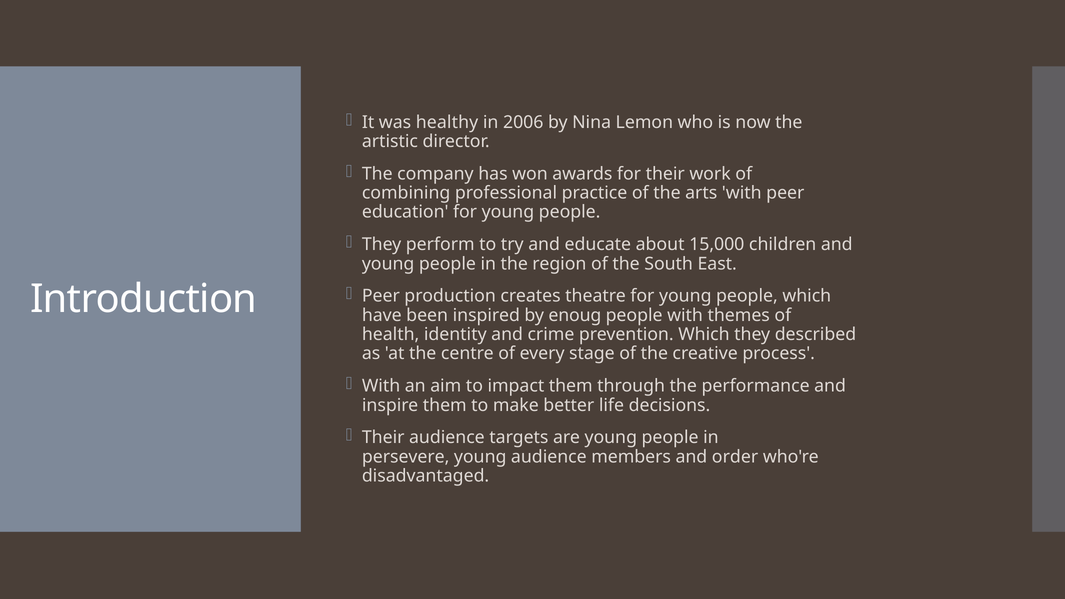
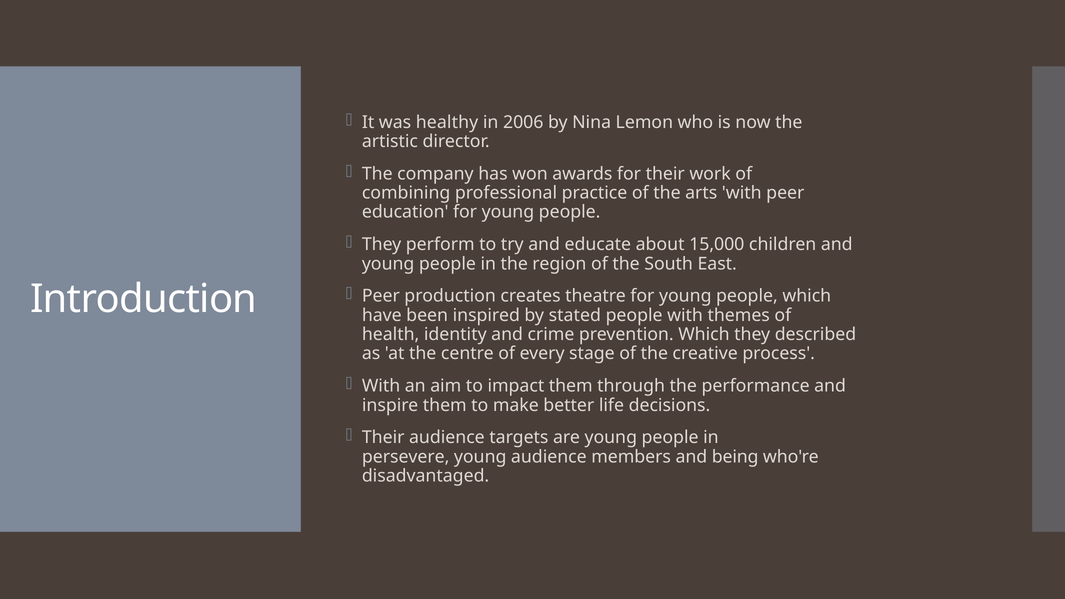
enoug: enoug -> stated (575, 315)
order: order -> being (735, 457)
